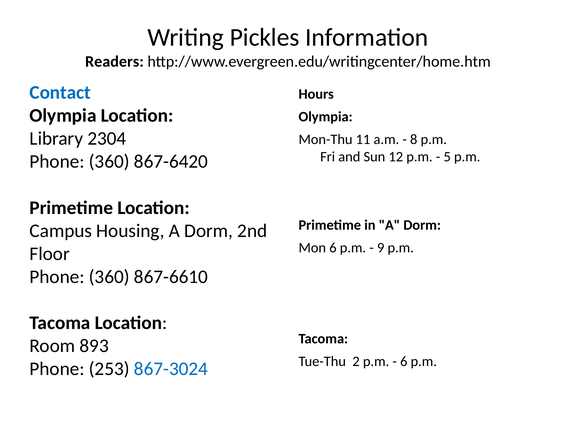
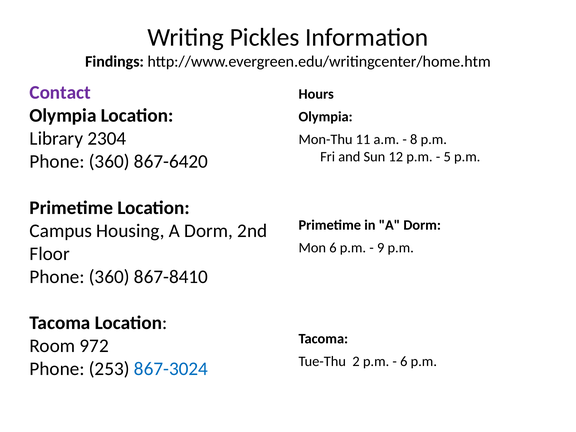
Readers: Readers -> Findings (115, 62)
Contact colour: blue -> purple (60, 92)
867-6610: 867-6610 -> 867-8410 (171, 277)
893: 893 -> 972 (94, 346)
